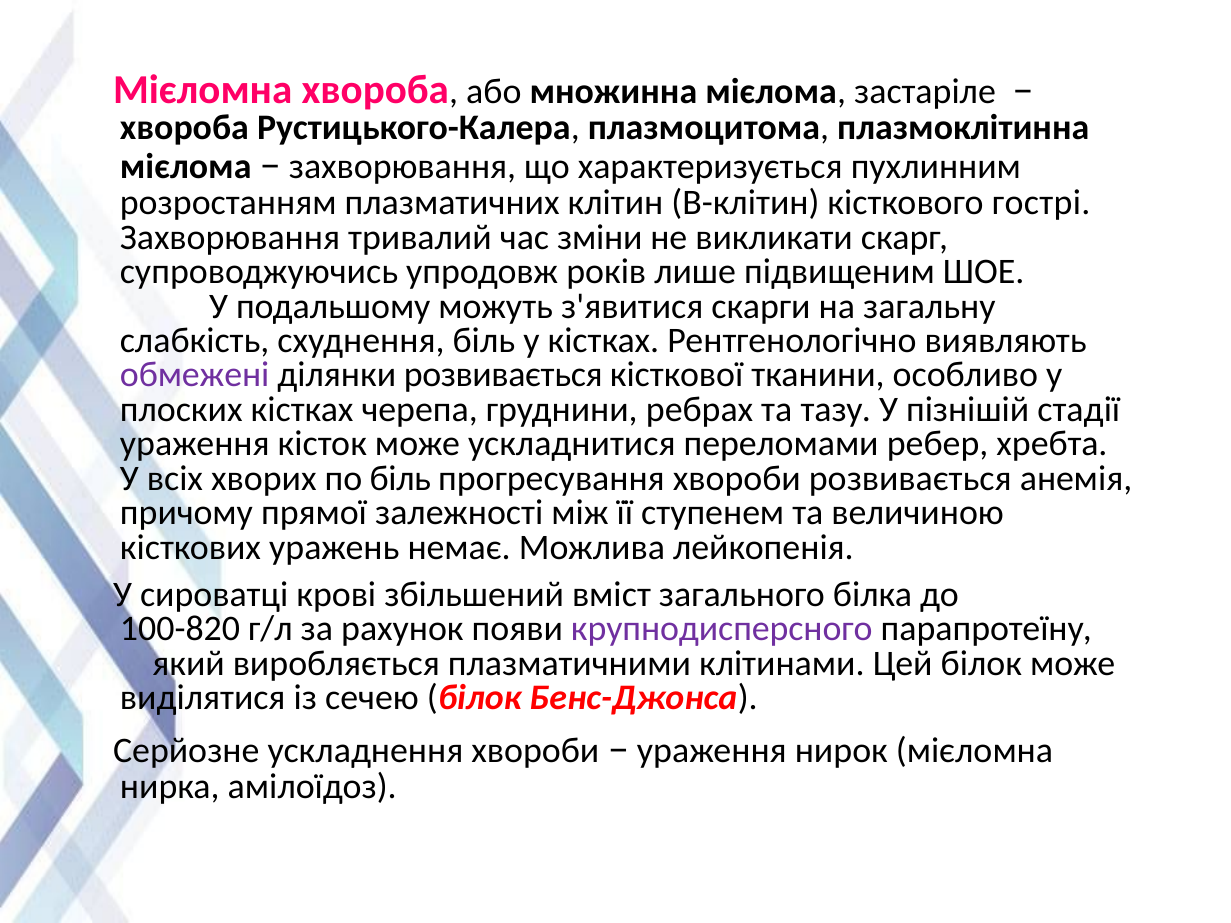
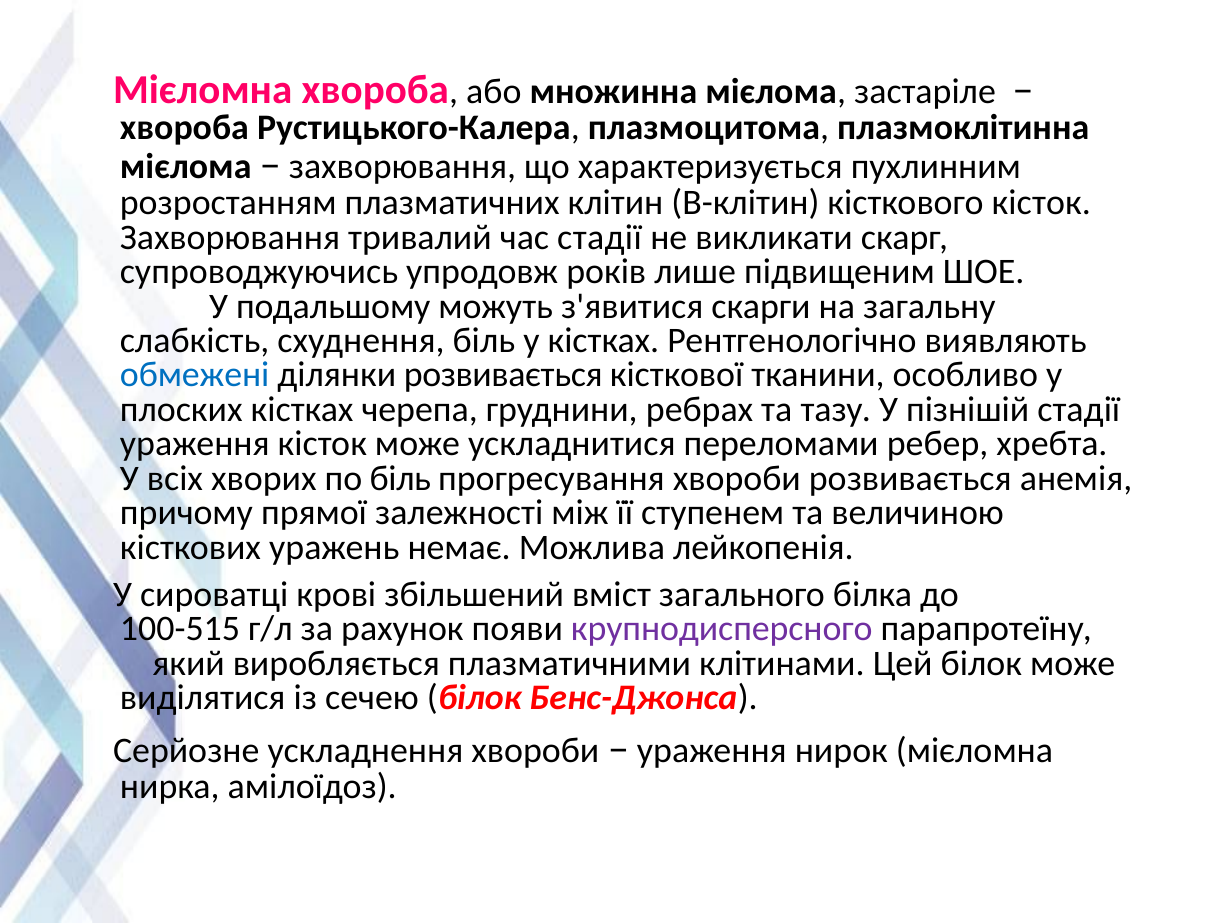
кісткового гострі: гострі -> кісток (1041, 203)
час зміни: зміни -> стадії (600, 237)
обмежені colour: purple -> blue (195, 375)
100-820: 100-820 -> 100-515 (180, 629)
